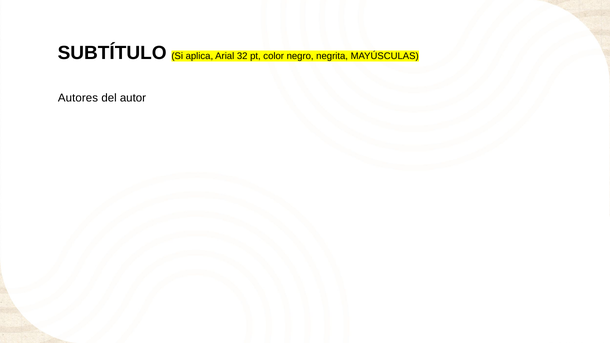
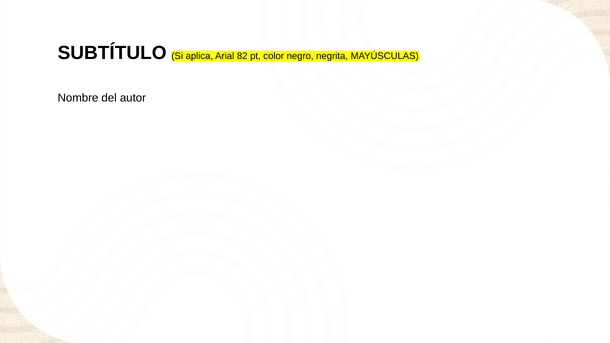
32: 32 -> 82 (242, 56)
Autores: Autores -> Nombre (78, 98)
